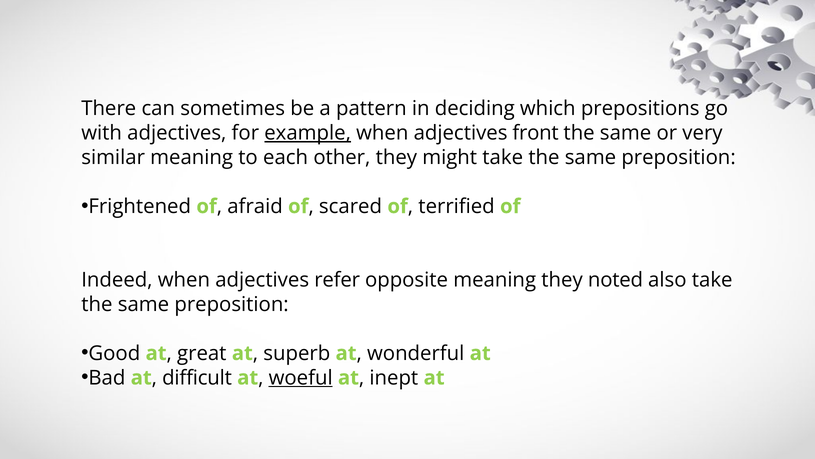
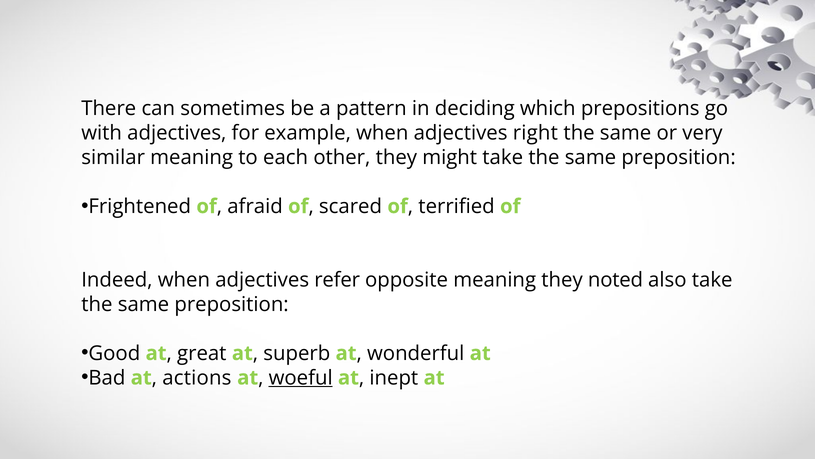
example underline: present -> none (308, 133)
front: front -> right (535, 133)
difficult: difficult -> actions (197, 377)
